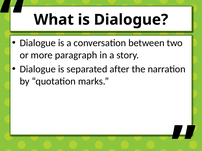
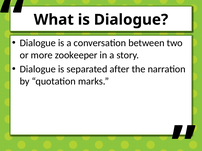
paragraph: paragraph -> zookeeper (76, 55)
